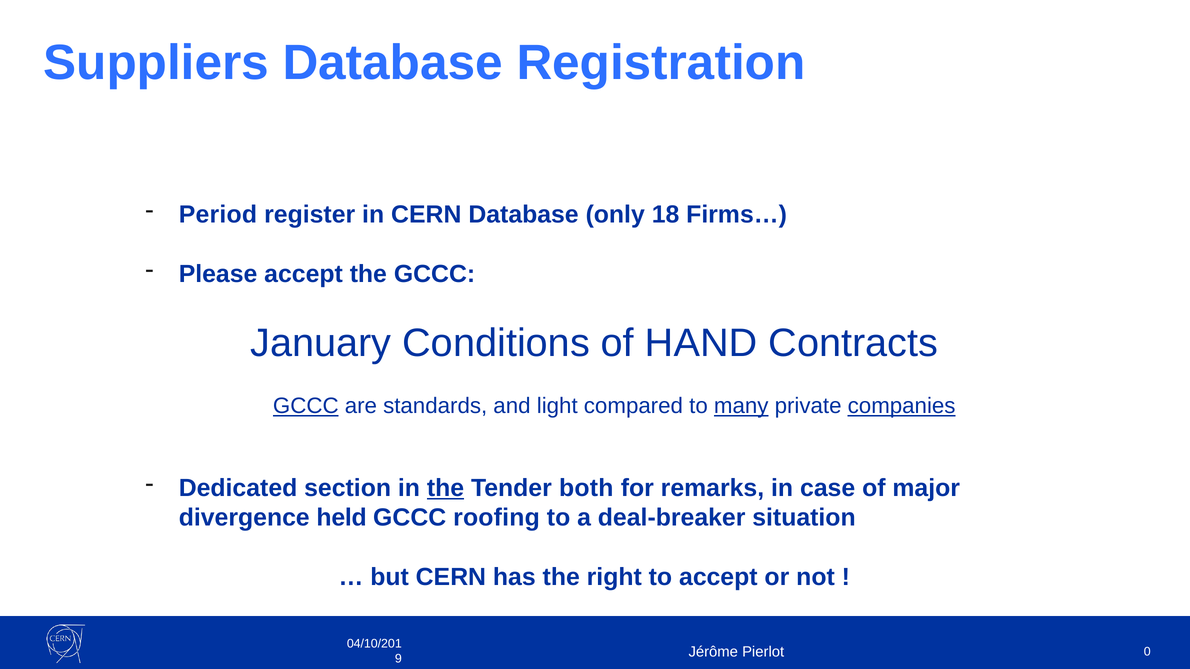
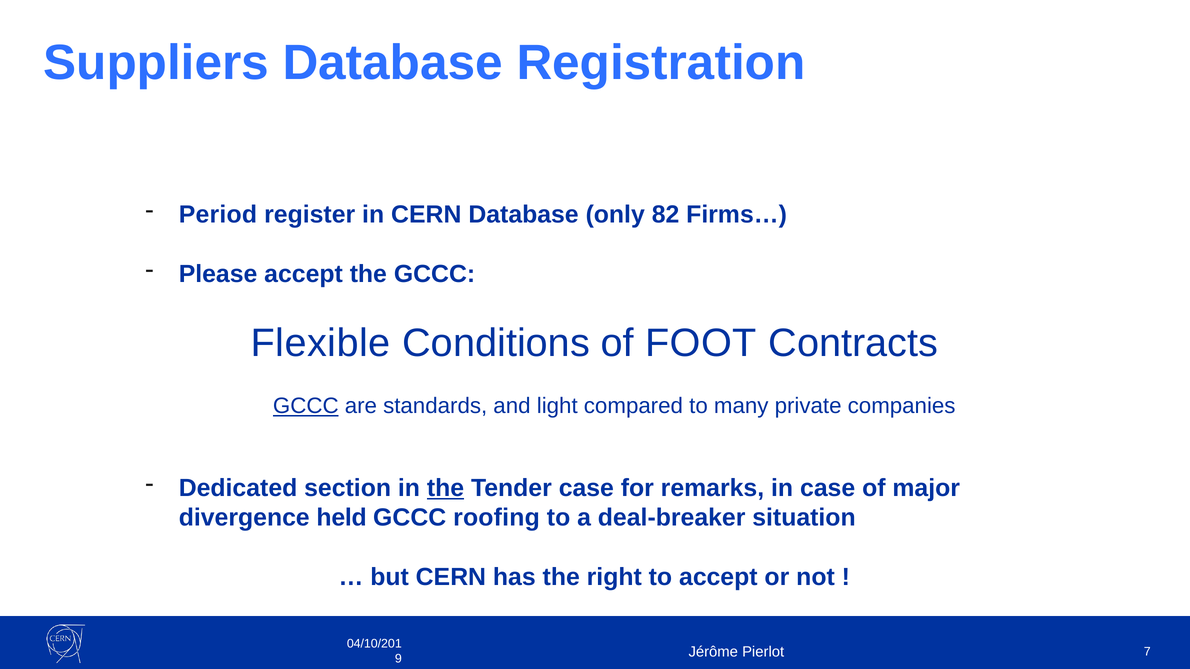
18: 18 -> 82 (666, 214)
January: January -> Flexible (321, 343)
HAND: HAND -> FOOT (701, 343)
many underline: present -> none (741, 406)
companies underline: present -> none (902, 406)
Tender both: both -> case (586, 488)
0: 0 -> 7 (1147, 652)
